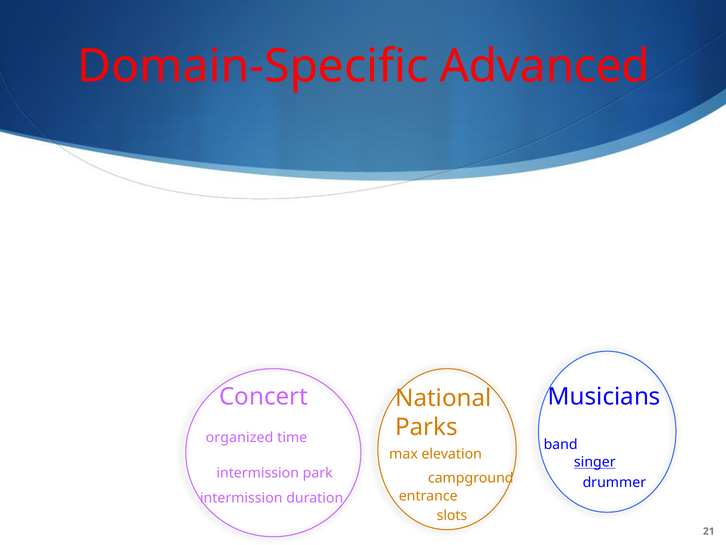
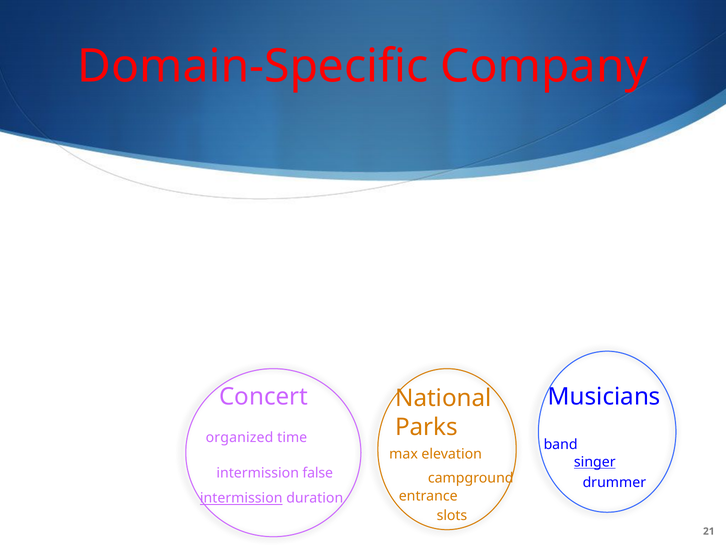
Advanced: Advanced -> Company (544, 67)
park: park -> false (318, 473)
intermission underline: none -> present (241, 498)
